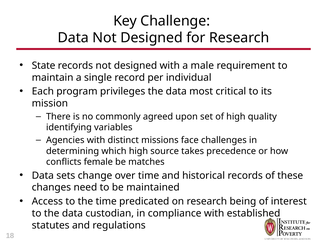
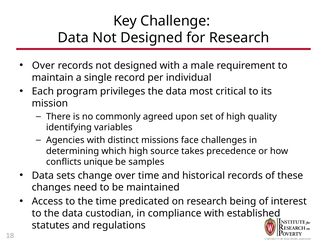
State: State -> Over (43, 66)
female: female -> unique (98, 162)
matches: matches -> samples (146, 162)
